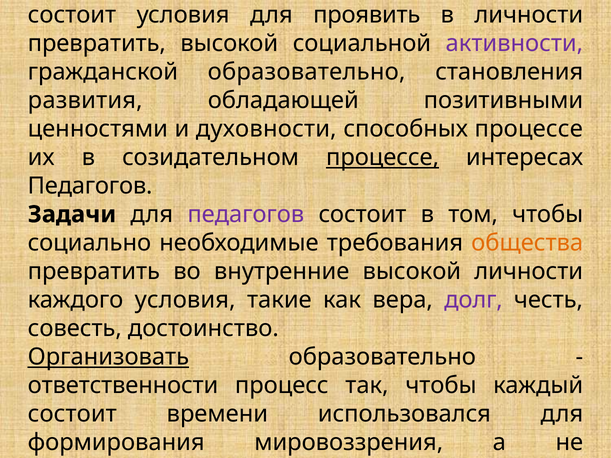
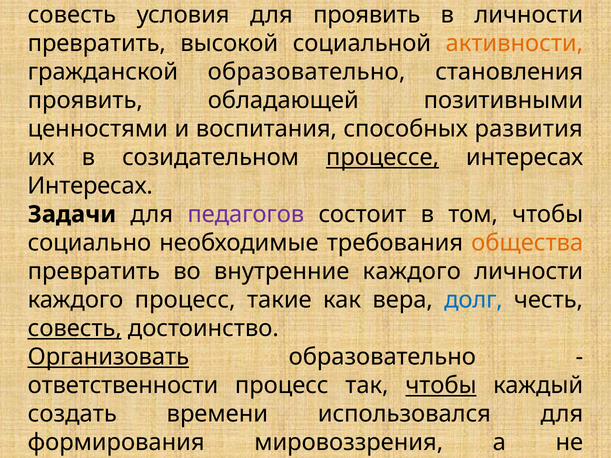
состоит: состоит -> совесть (72, 15)
активности colour: purple -> orange (514, 43)
развития: развития -> проявить (85, 100)
и духовности: духовности -> воспитания (266, 129)
способных процессе: процессе -> развития (529, 129)
Педагогов: Педагогов -> Интересах (90, 186)
внутренние высокой: высокой -> каждого (412, 272)
каждого условия: условия -> процесс (185, 300)
долг colour: purple -> blue (473, 300)
совесть underline: none -> present (75, 329)
чтобы underline: none -> present (441, 386)
состоит: состоит -> создать (72, 414)
